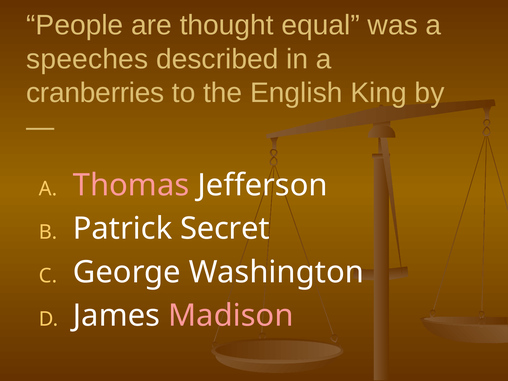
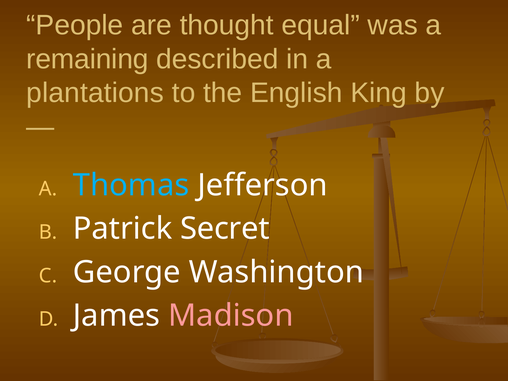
speeches: speeches -> remaining (87, 59)
cranberries: cranberries -> plantations (95, 93)
Thomas colour: pink -> light blue (131, 185)
